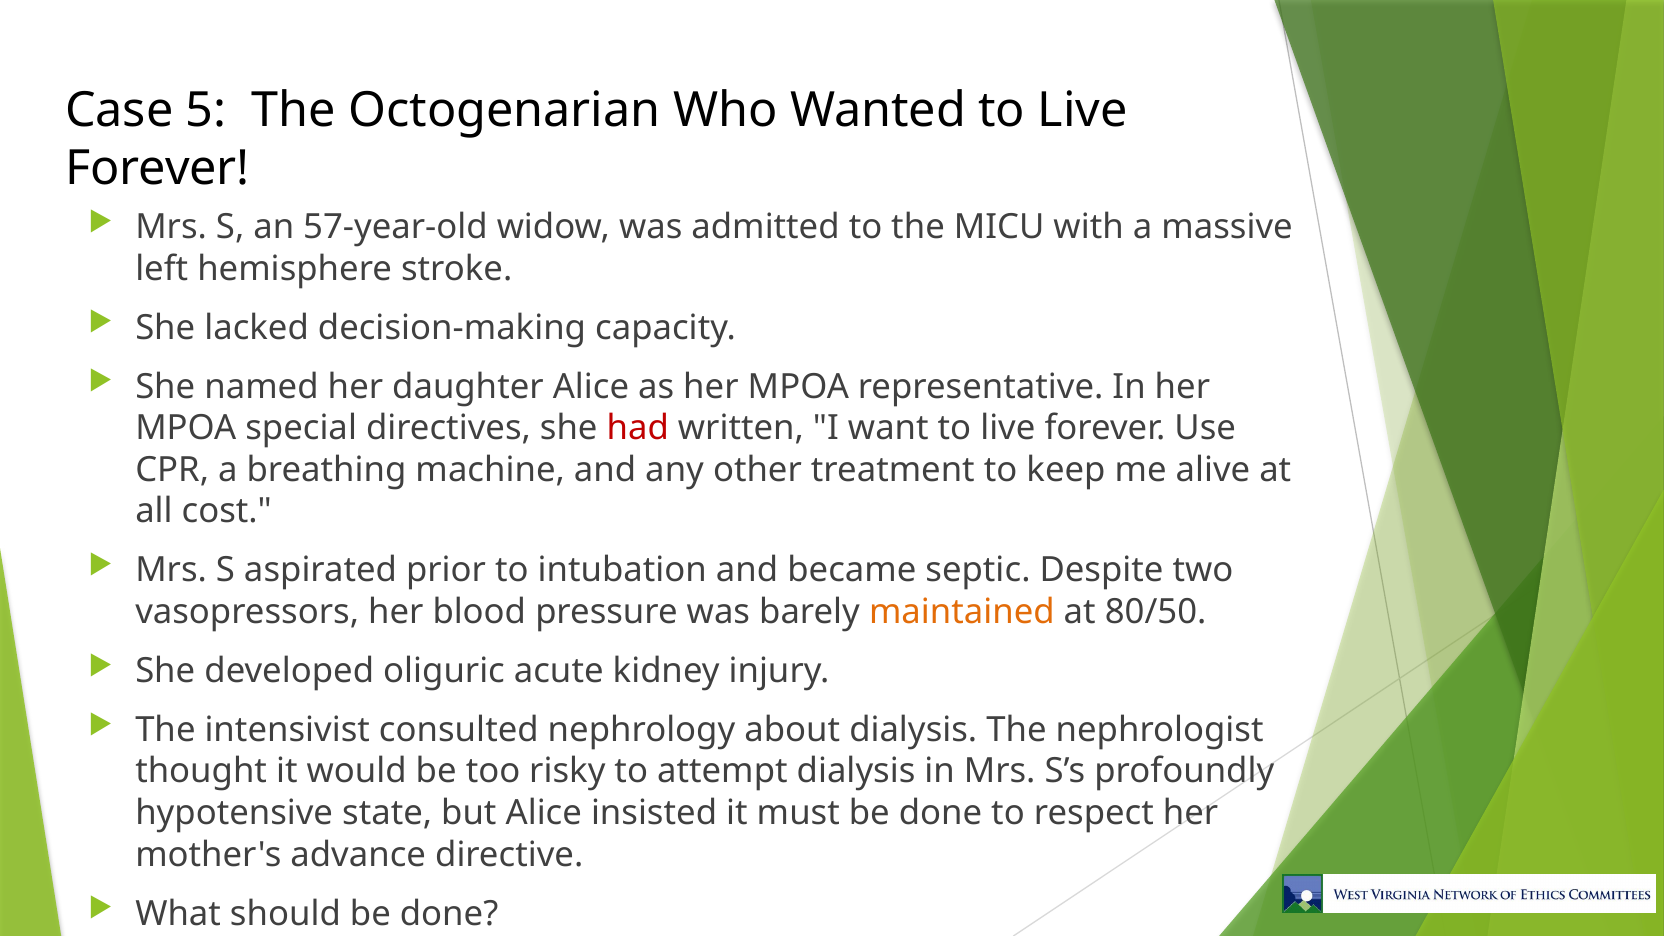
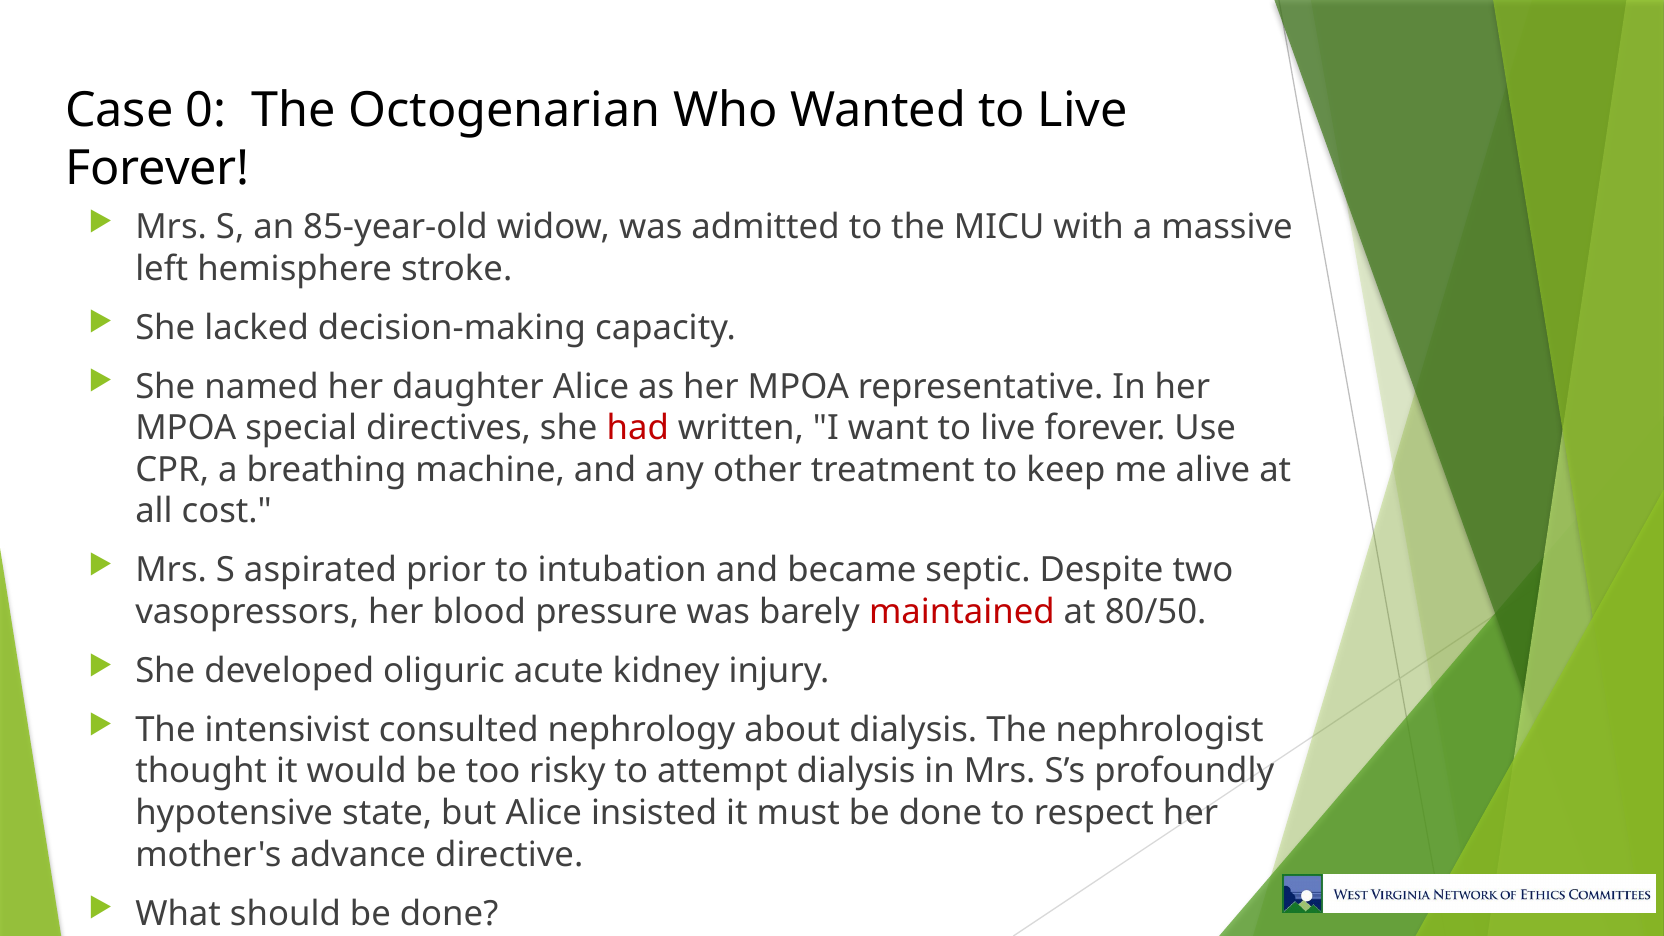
5: 5 -> 0 (206, 110)
57-year-old: 57-year-old -> 85-year-old (395, 227)
maintained colour: orange -> red (962, 612)
